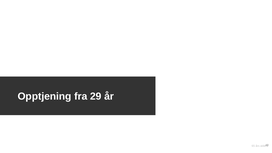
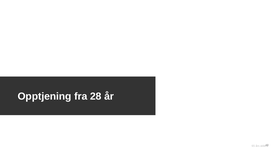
29: 29 -> 28 (96, 96)
